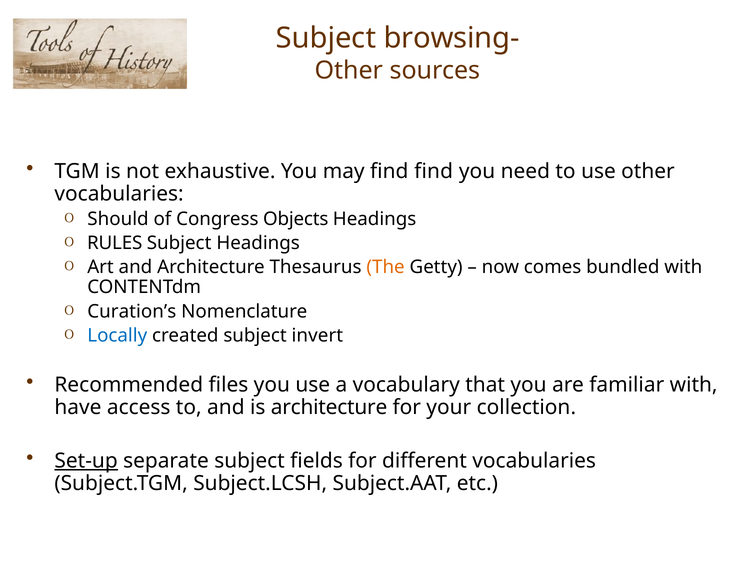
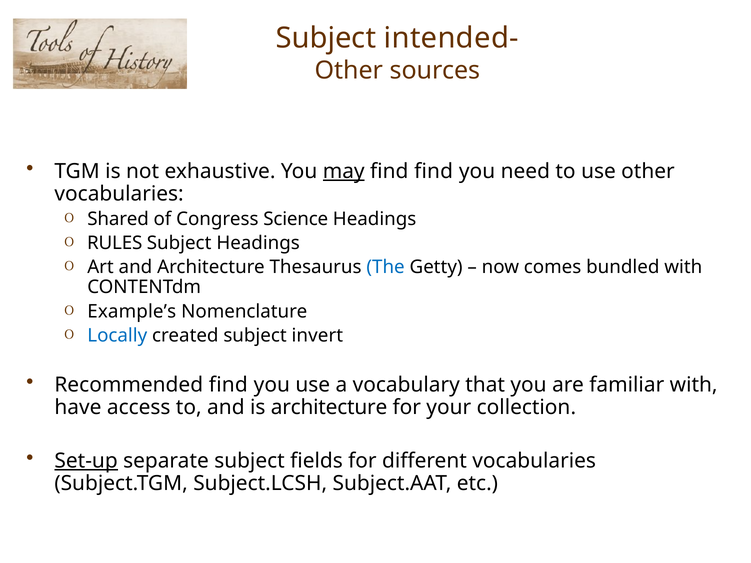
browsing-: browsing- -> intended- (451, 38)
may underline: none -> present (344, 171)
Should: Should -> Shared (118, 219)
Objects: Objects -> Science (296, 219)
The colour: orange -> blue (386, 267)
Curation’s: Curation’s -> Example’s (132, 311)
Recommended files: files -> find (228, 385)
